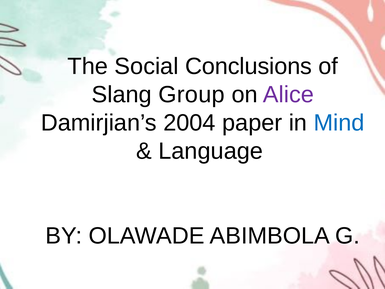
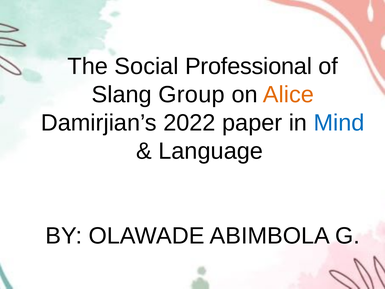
Conclusions: Conclusions -> Professional (249, 66)
Alice colour: purple -> orange (288, 95)
2004: 2004 -> 2022 (189, 123)
